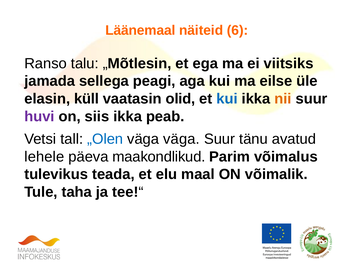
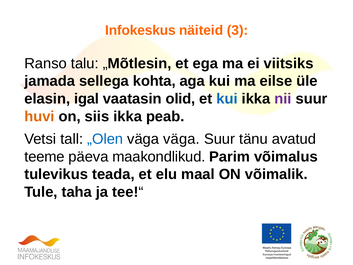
Läänemaal: Läänemaal -> Infokeskus (140, 30)
6: 6 -> 3 (238, 30)
peagi: peagi -> kohta (154, 81)
küll: küll -> igal (87, 99)
nii colour: orange -> purple (283, 99)
huvi colour: purple -> orange (39, 116)
lehele: lehele -> teeme (44, 157)
